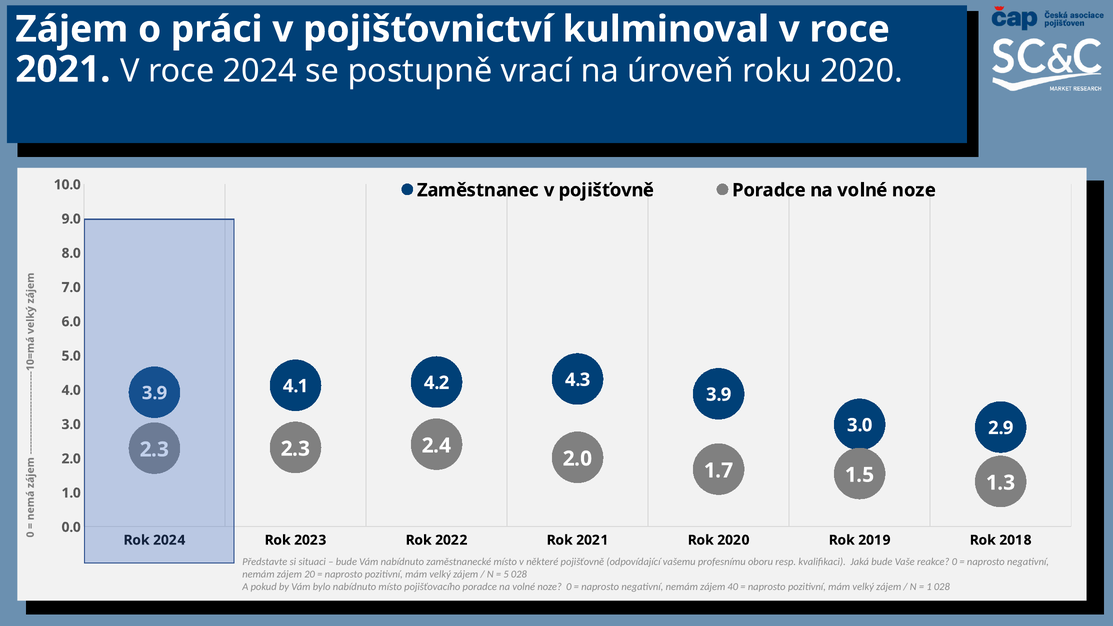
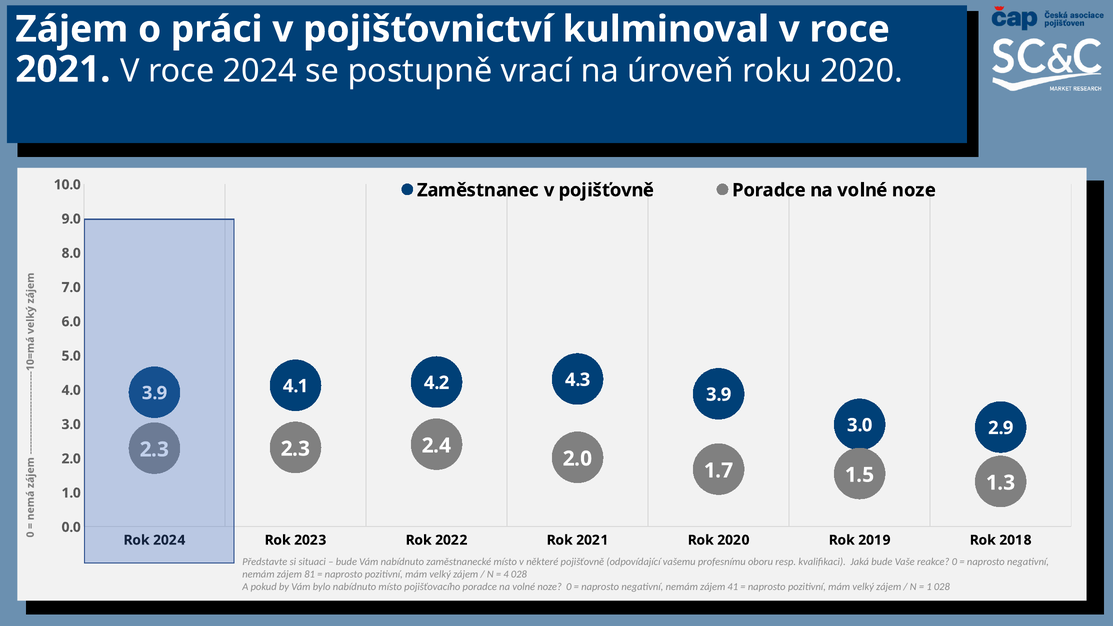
20: 20 -> 81 (310, 574)
5: 5 -> 4 (506, 574)
40: 40 -> 41 (733, 587)
